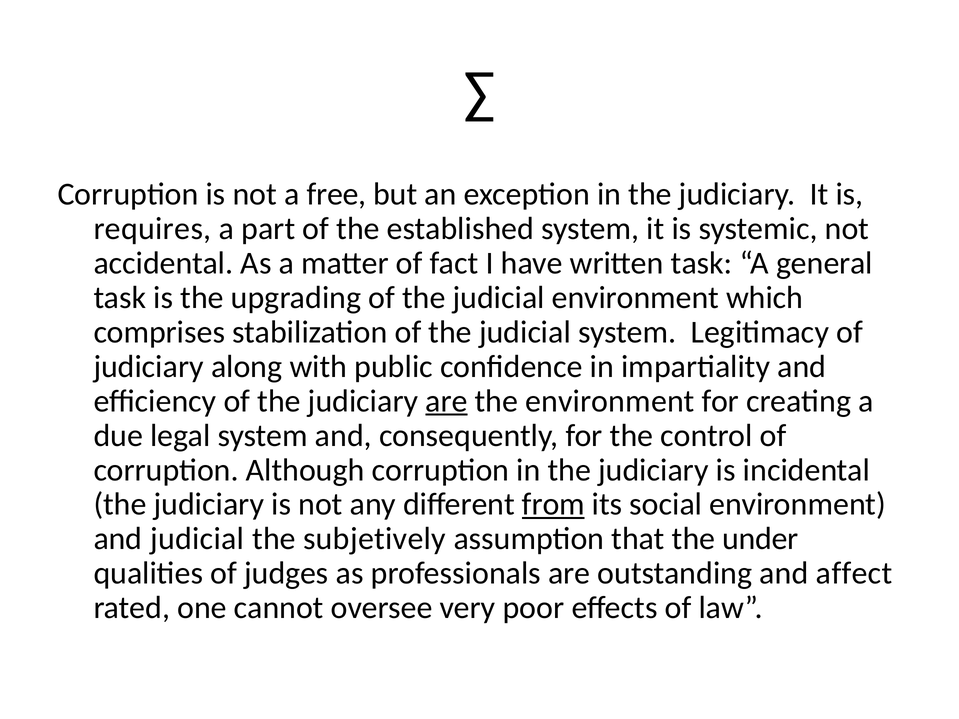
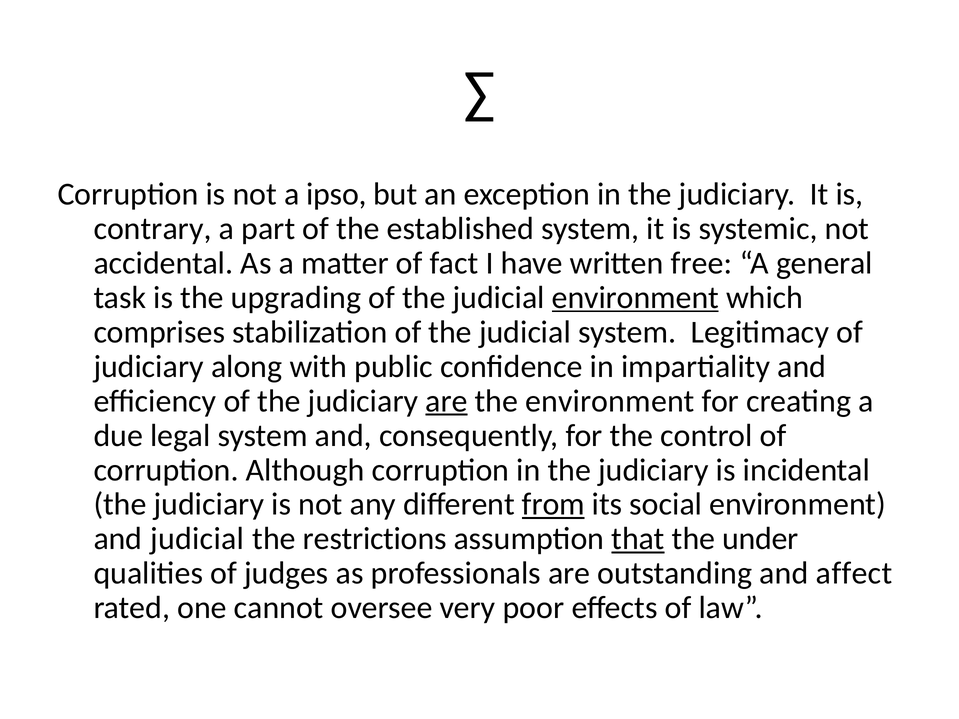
free: free -> ipso (336, 194)
requires: requires -> contrary (153, 229)
written task: task -> free (702, 263)
environment underline: none -> present (635, 298)
subjetively: subjetively -> restrictions (375, 539)
that underline: none -> present (638, 539)
